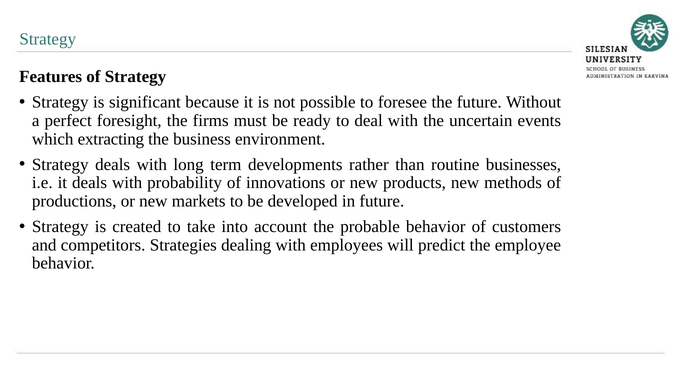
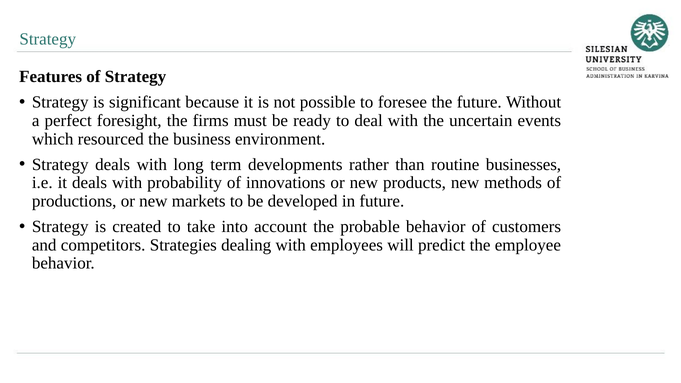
extracting: extracting -> resourced (111, 139)
